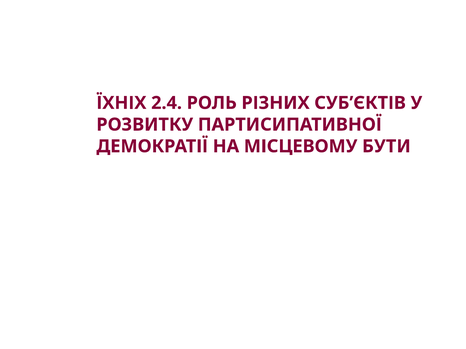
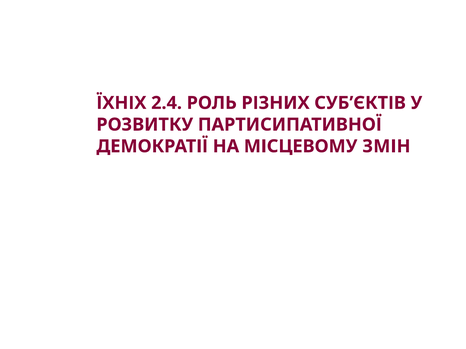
БУТИ: БУТИ -> ЗМІН (386, 146)
